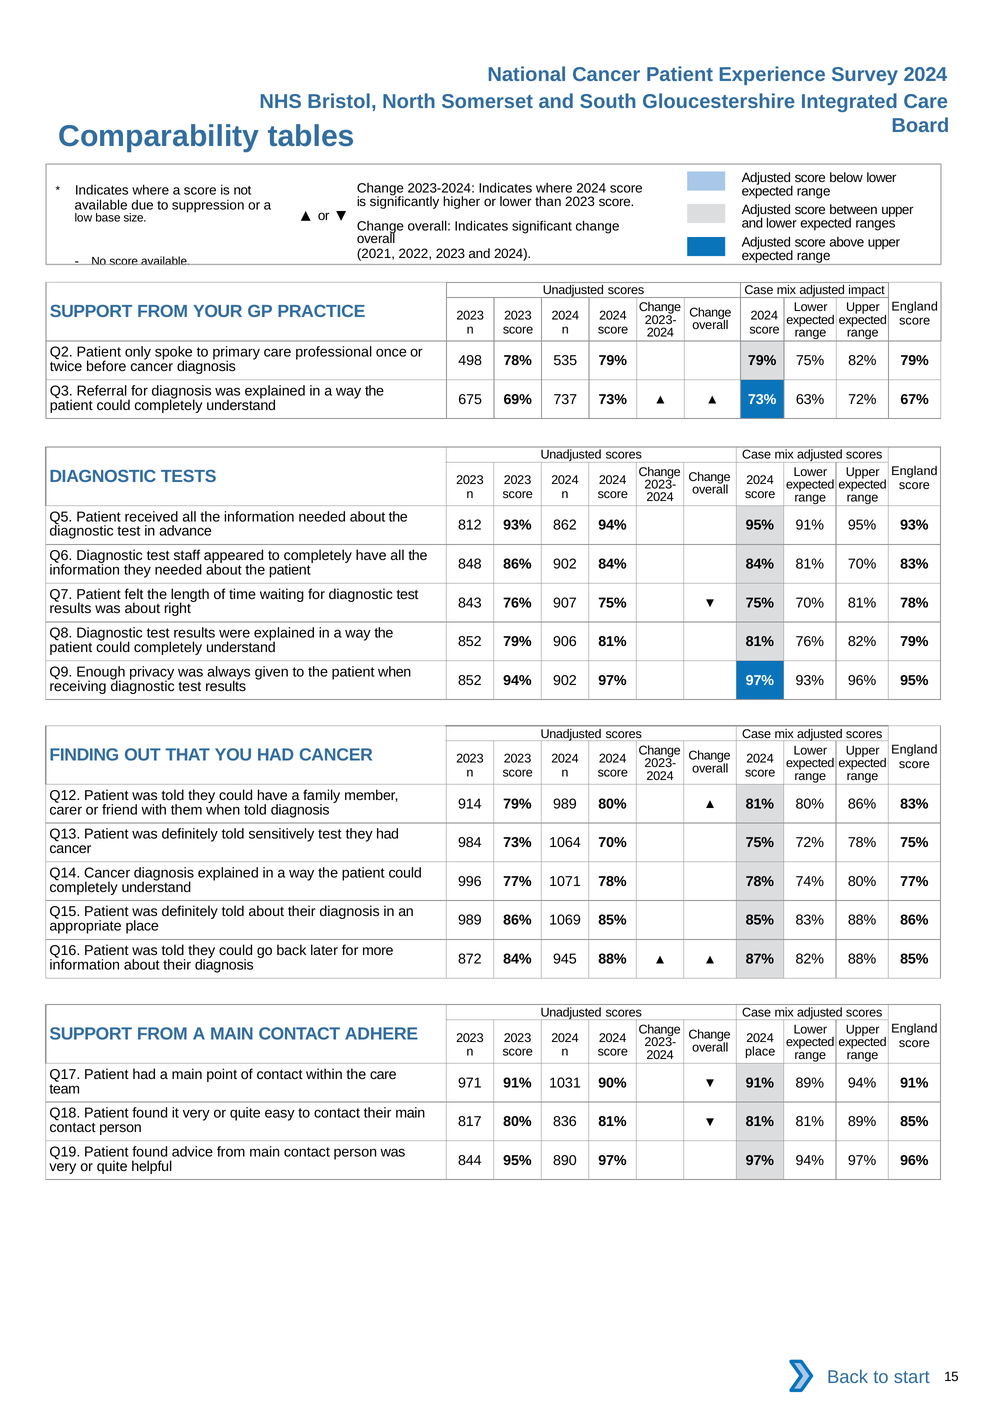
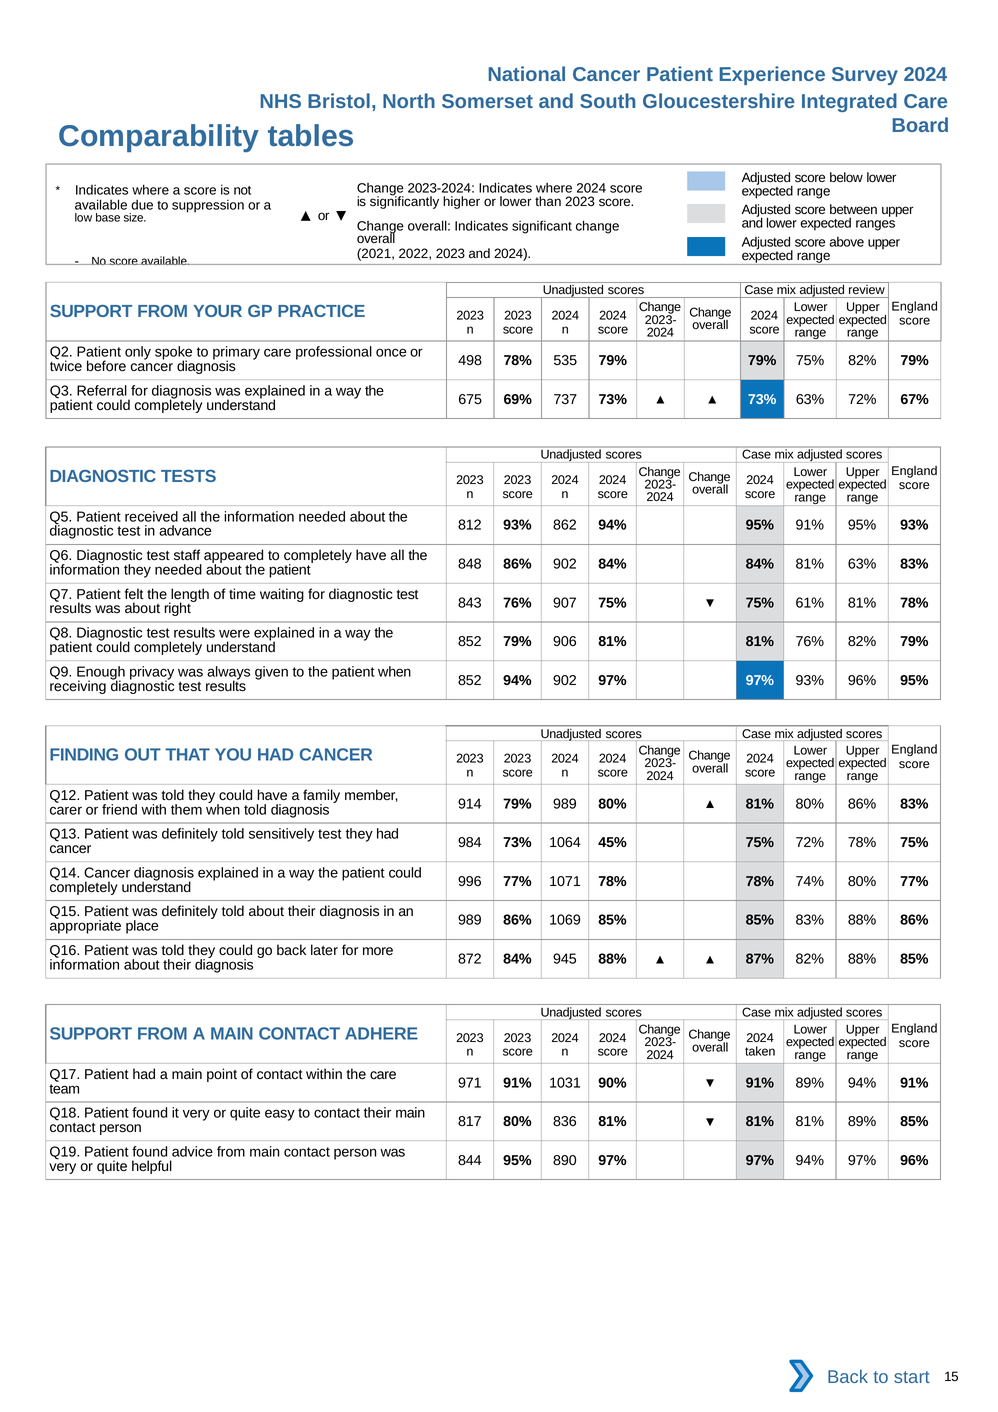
impact: impact -> review (866, 290)
81% 70%: 70% -> 63% (862, 564)
75% 70%: 70% -> 61% (810, 603)
1064 70%: 70% -> 45% (612, 843)
place: place -> taken (760, 1052)
